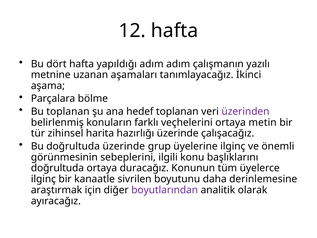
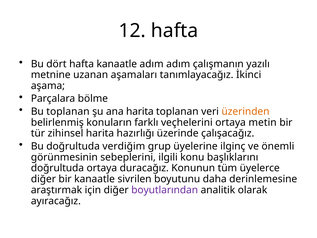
hafta yapıldığı: yapıldığı -> kanaatle (117, 64)
ana hedef: hedef -> harita (140, 111)
üzerinden colour: purple -> orange (245, 111)
doğrultuda üzerinde: üzerinde -> verdiğim (124, 146)
ilginç: ilginç -> diğer (43, 179)
